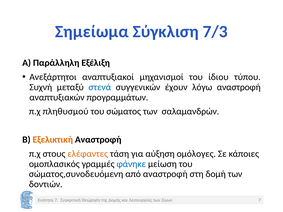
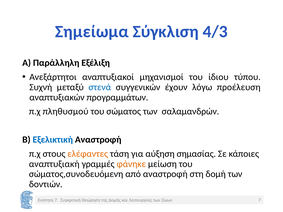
7/3: 7/3 -> 4/3 (215, 32)
λόγω αναστροφή: αναστροφή -> προέλευση (239, 87)
Εξελικτική colour: orange -> blue (53, 140)
ομόλογες: ομόλογες -> σημασίας (196, 154)
ομοπλασικός: ομοπλασικός -> αναπτυξιακή (54, 164)
φάνηκε colour: blue -> orange (131, 164)
